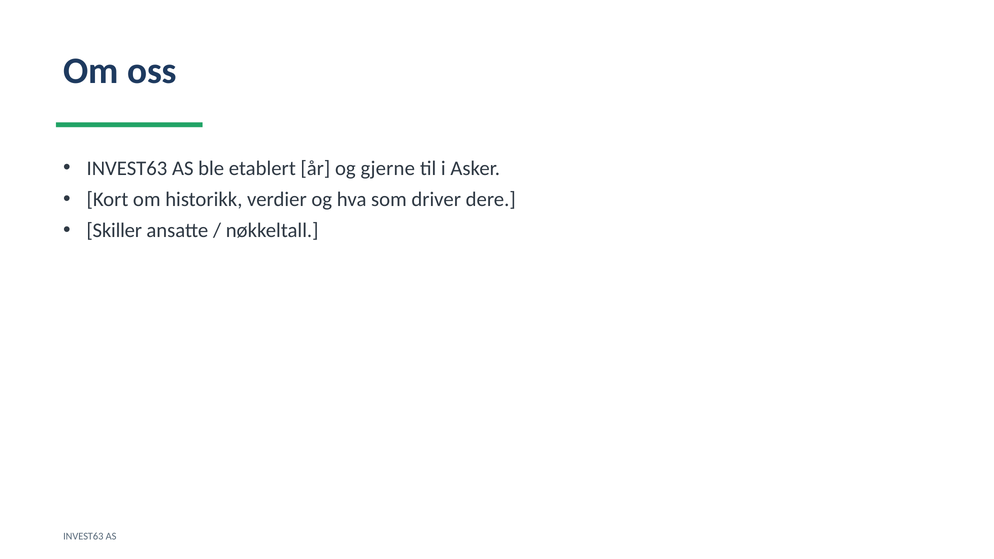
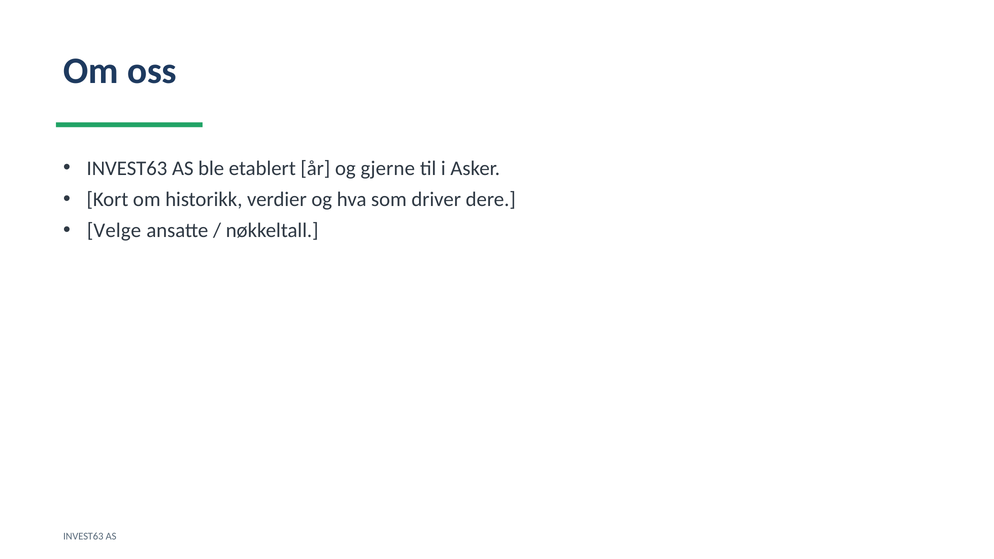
Skiller: Skiller -> Velge (114, 231)
